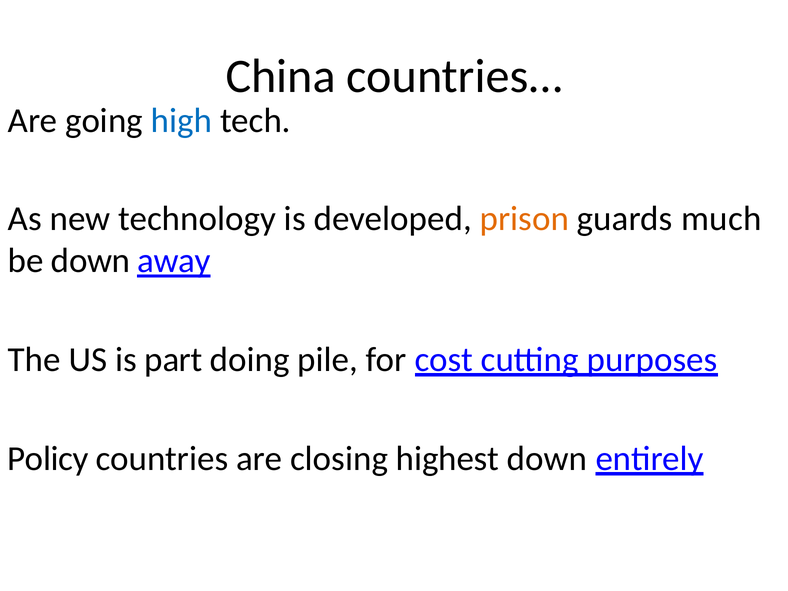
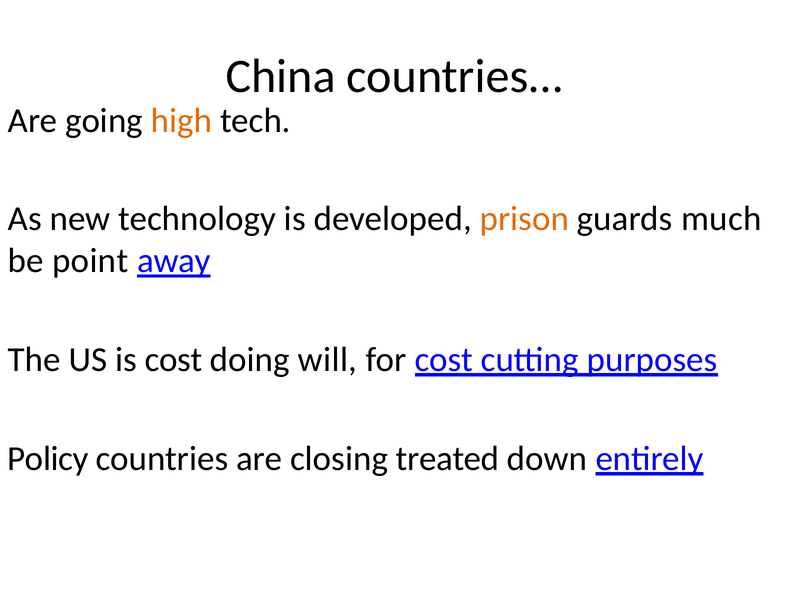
high colour: blue -> orange (181, 121)
be down: down -> point (90, 261)
is part: part -> cost (173, 360)
pile: pile -> will (328, 360)
highest: highest -> treated (448, 459)
